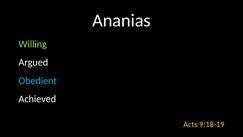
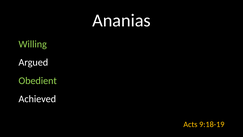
Obedient colour: light blue -> light green (38, 81)
